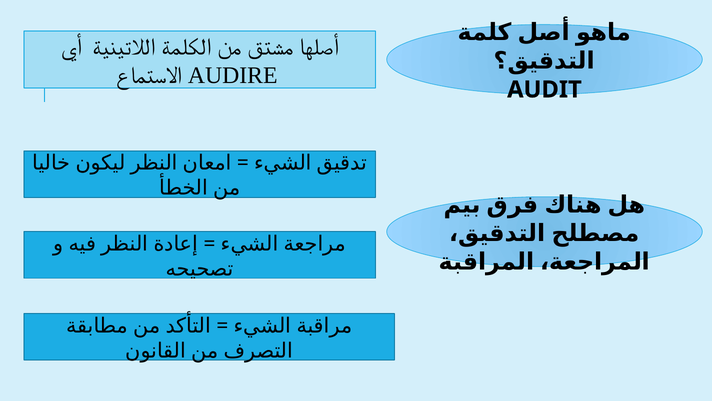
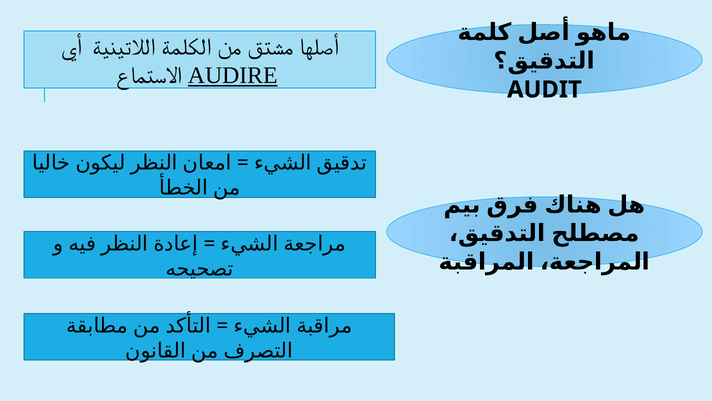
AUDIRE underline: none -> present (233, 75)
